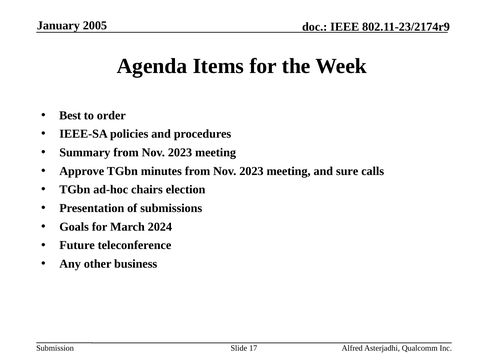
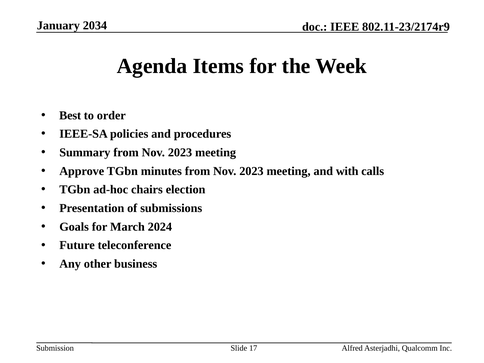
2005: 2005 -> 2034 (95, 26)
sure: sure -> with (347, 171)
